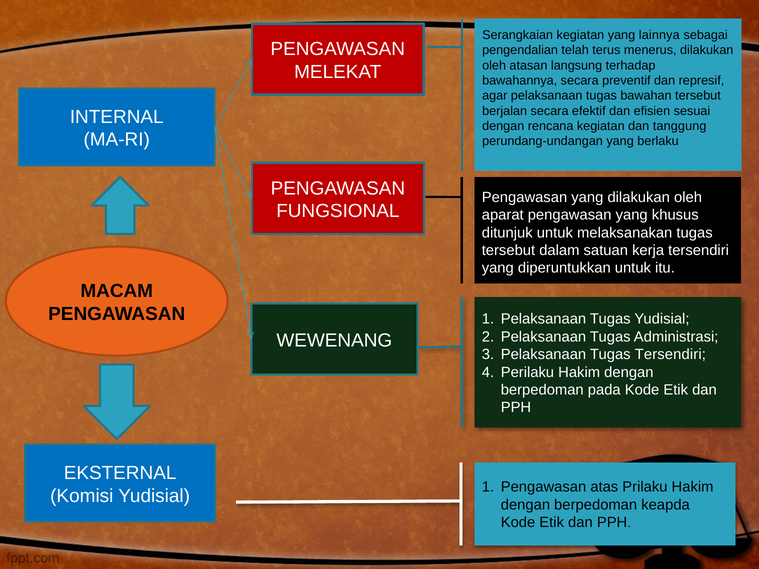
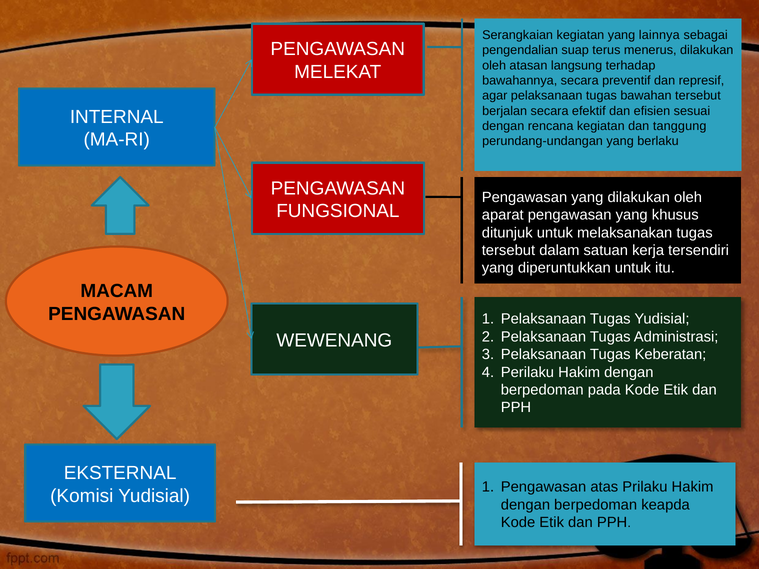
telah: telah -> suap (575, 50)
Tugas Tersendiri: Tersendiri -> Keberatan (670, 355)
